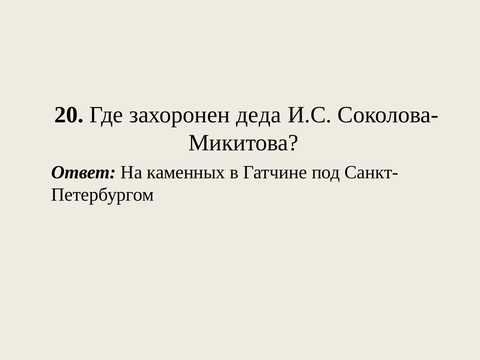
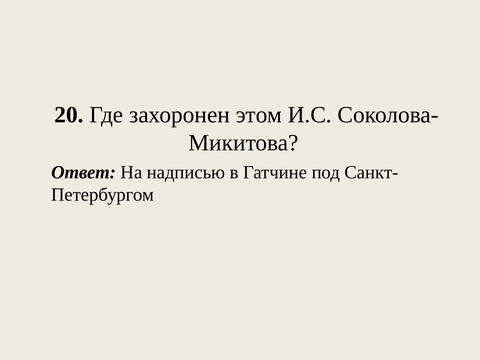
деда: деда -> этом (259, 115)
каменных: каменных -> надписью (186, 172)
